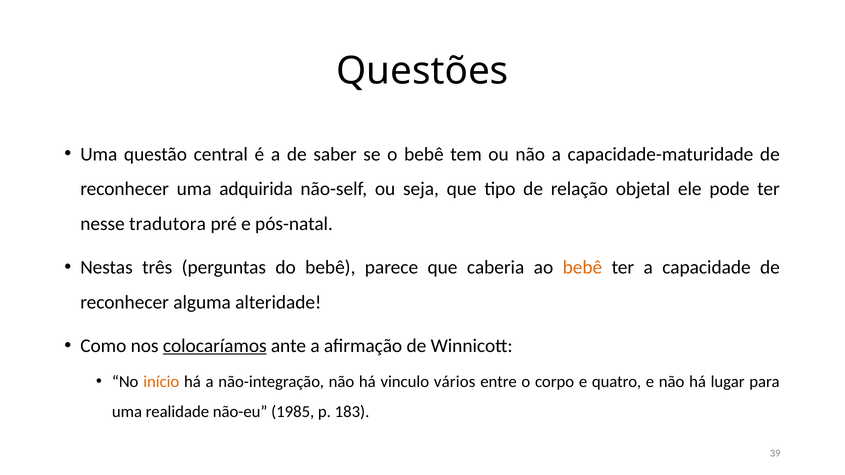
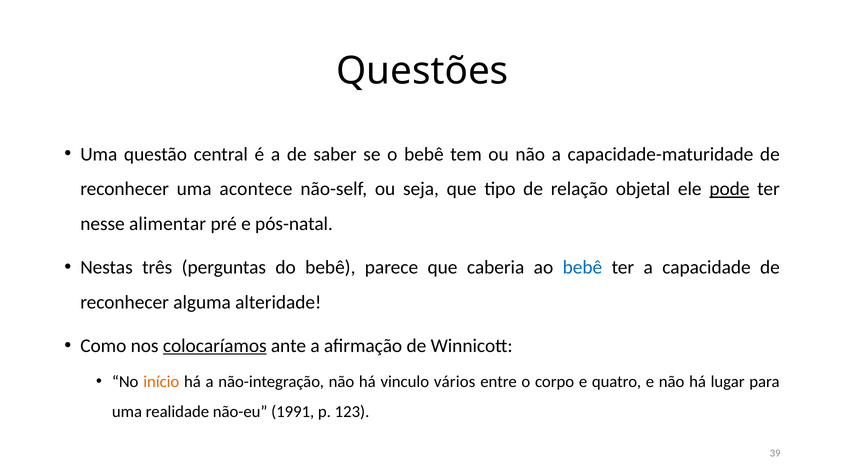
adquirida: adquirida -> acontece (256, 189)
pode underline: none -> present (729, 189)
tradutora: tradutora -> alimentar (168, 224)
bebê colour: orange -> blue (582, 268)
1985: 1985 -> 1991 (293, 412)
183: 183 -> 123 (352, 412)
